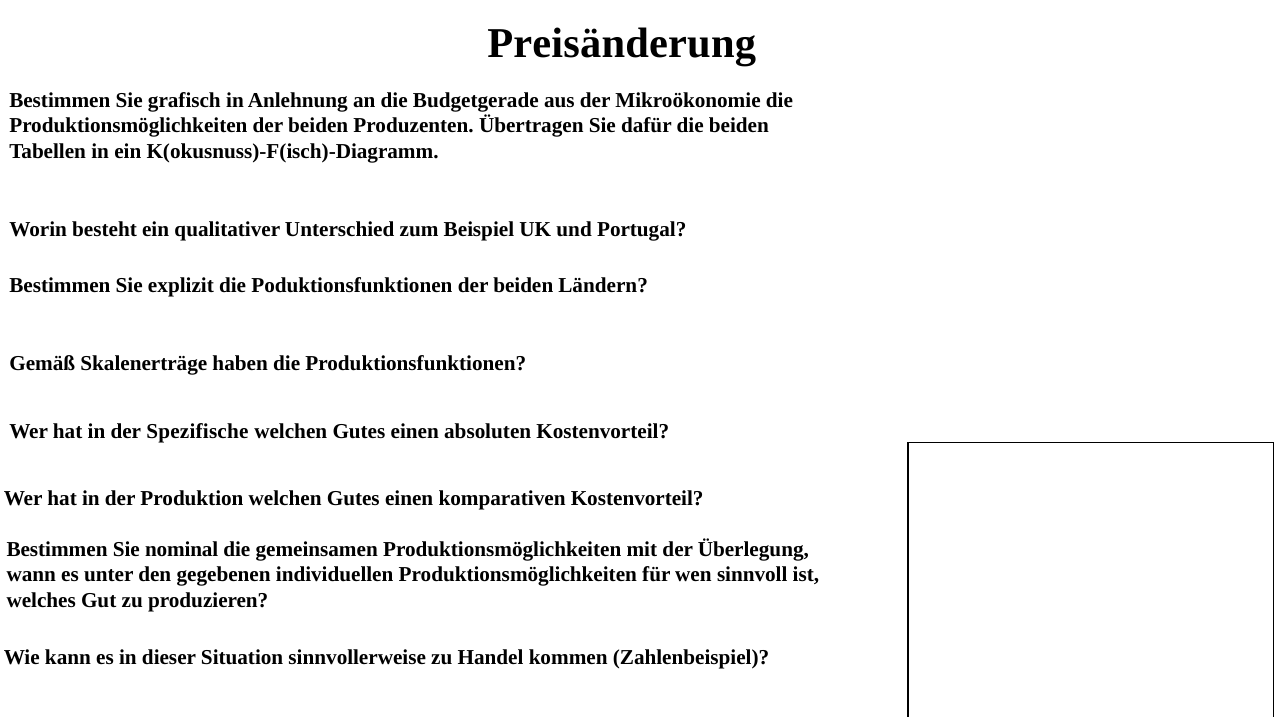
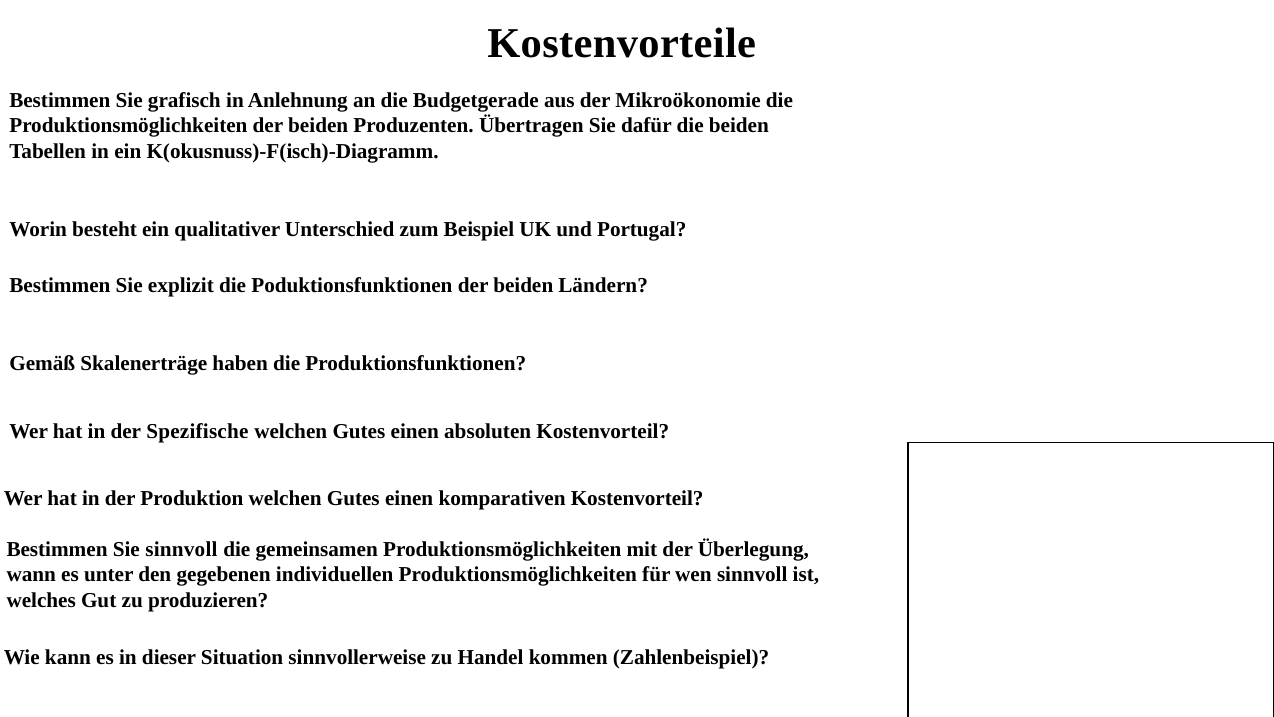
Preisänderung: Preisänderung -> Kostenvorteile (622, 43)
Sie nominal: nominal -> sinnvoll (181, 549)
